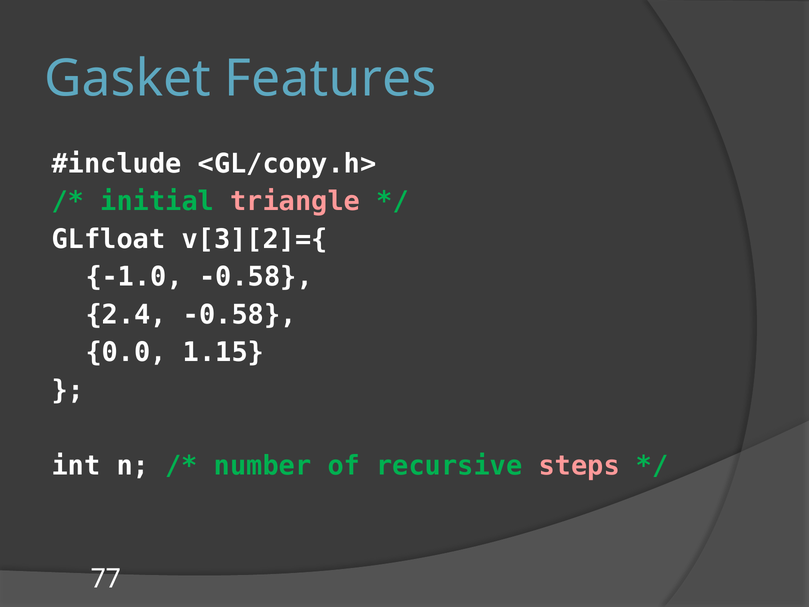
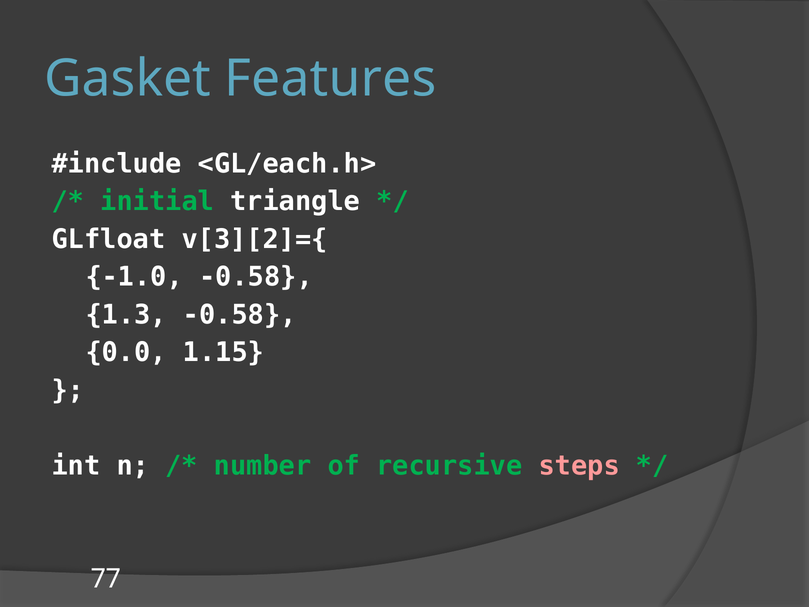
<GL/copy.h>: <GL/copy.h> -> <GL/each.h> (287, 164)
triangle colour: pink -> white (295, 201)
2.4: 2.4 -> 1.3 (126, 315)
